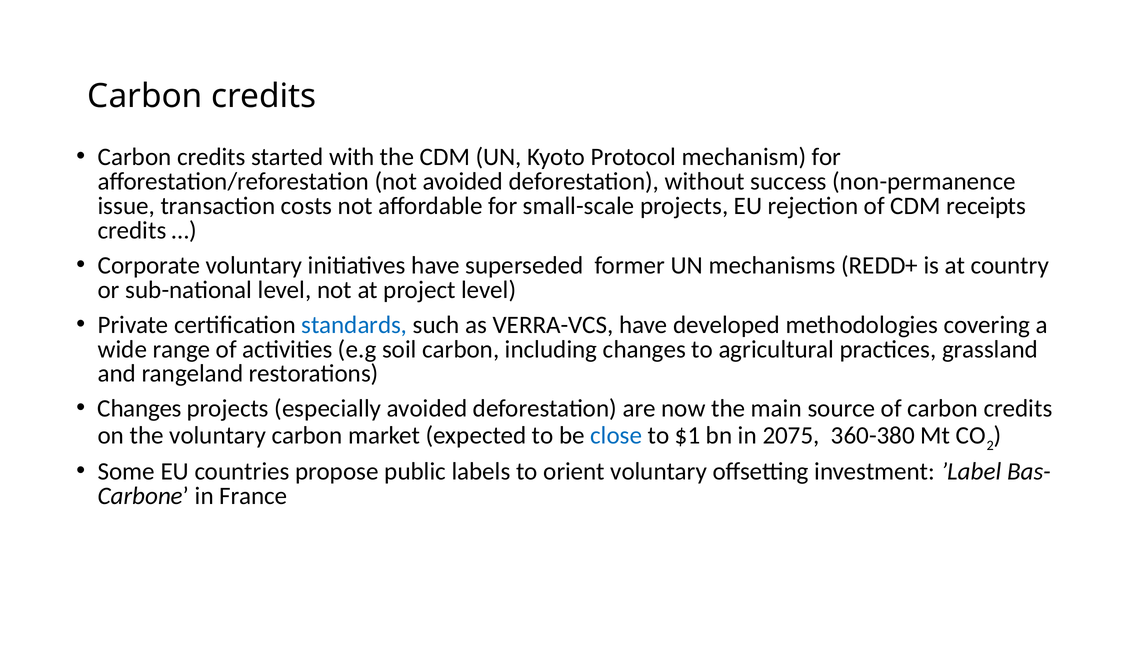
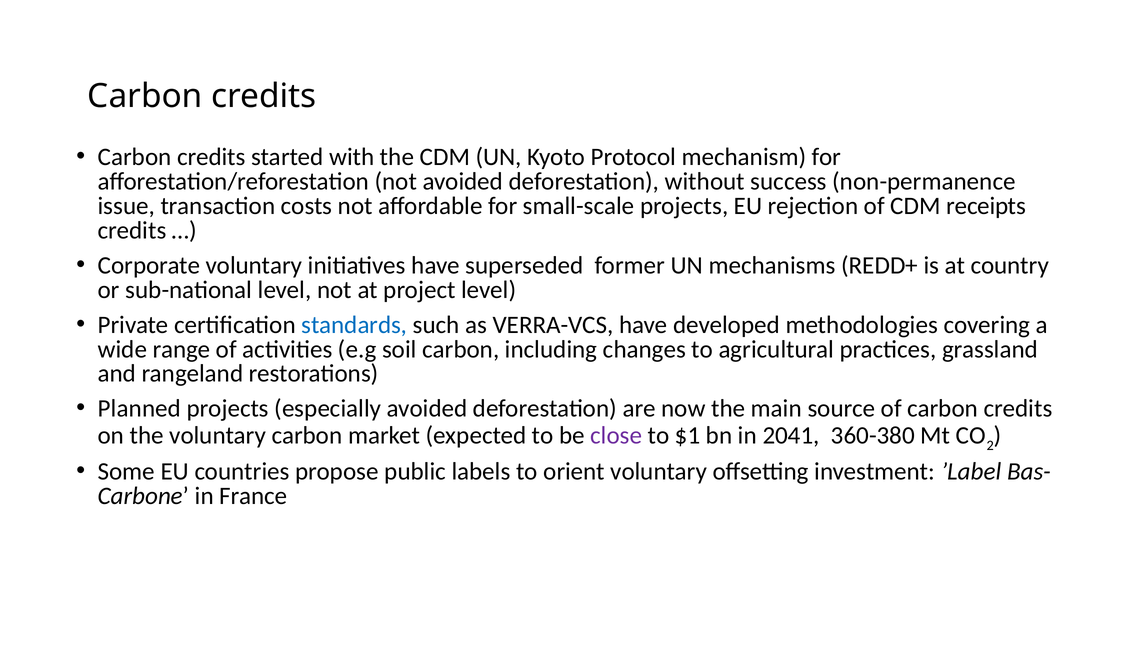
Changes: Changes -> Planned (139, 409)
close colour: blue -> purple (616, 436)
2075: 2075 -> 2041 (791, 436)
